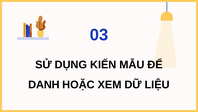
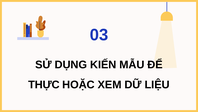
DANH: DANH -> THỰC (44, 84)
